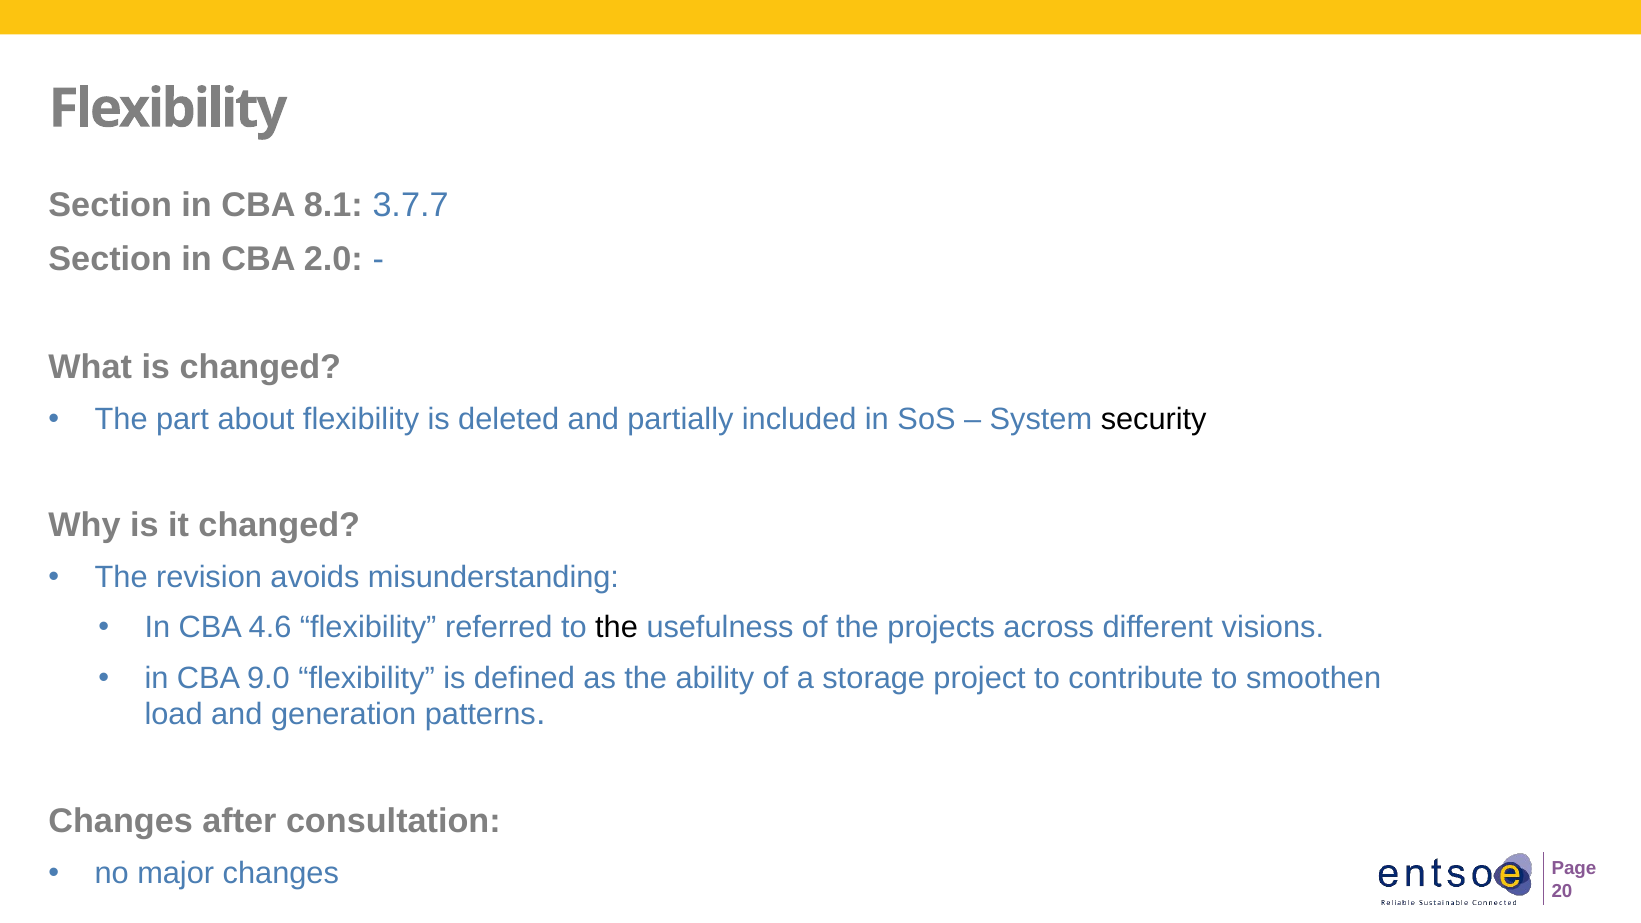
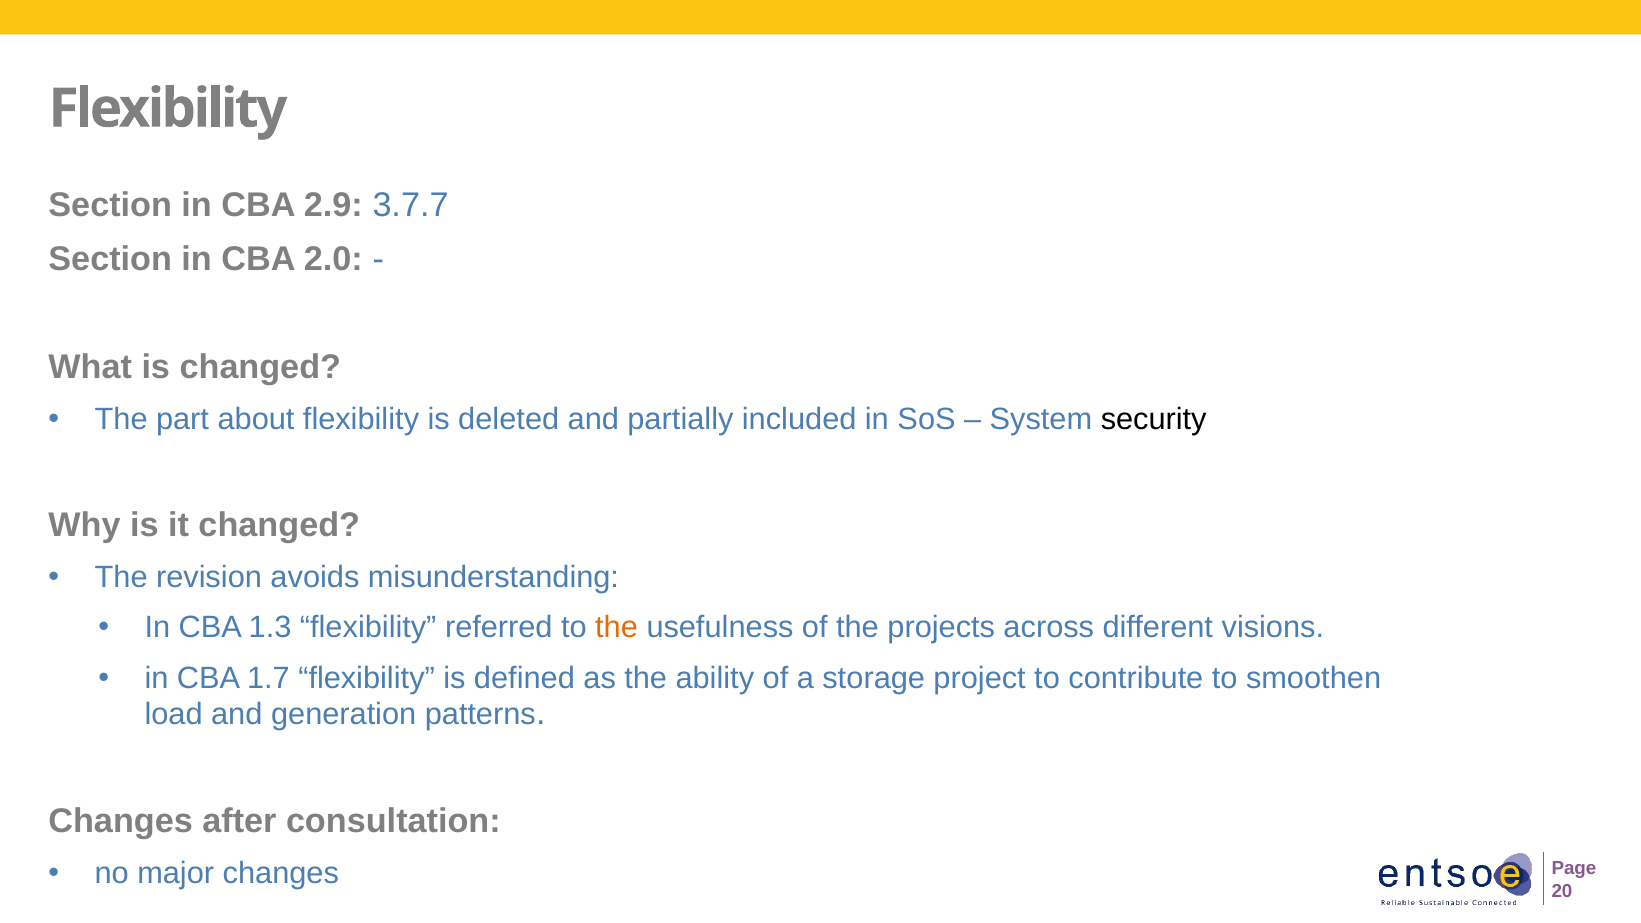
8.1: 8.1 -> 2.9 (333, 205)
4.6: 4.6 -> 1.3 (270, 628)
the colour: black -> orange (617, 628)
9.0: 9.0 -> 1.7 (268, 678)
